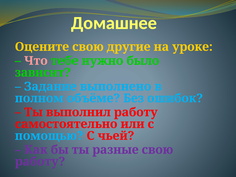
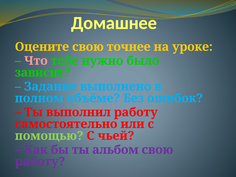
другие: другие -> точнее (129, 47)
помощью colour: light blue -> light green (49, 136)
разные: разные -> альбом (115, 150)
